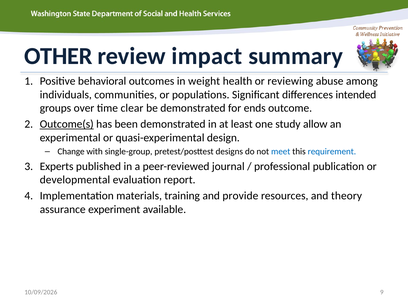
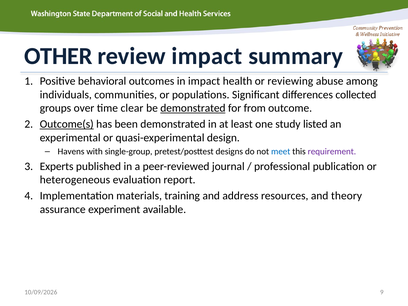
in weight: weight -> impact (204, 81)
intended: intended -> collected (356, 95)
demonstrated underline: none -> present (193, 108)
ends: ends -> from (255, 108)
allow: allow -> listed (315, 124)
Change: Change -> Havens (71, 152)
requirement colour: blue -> purple (332, 152)
developmental: developmental -> heterogeneous (75, 180)
provide: provide -> address (240, 196)
